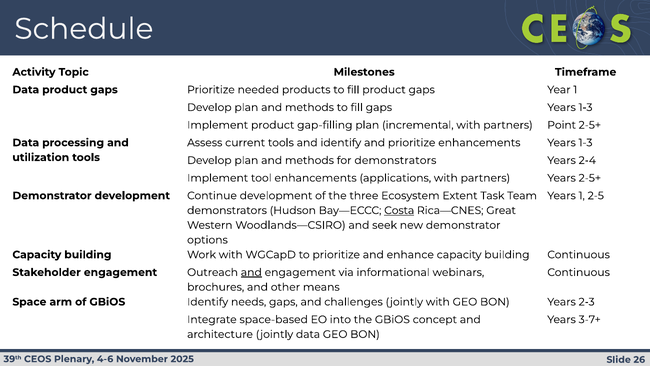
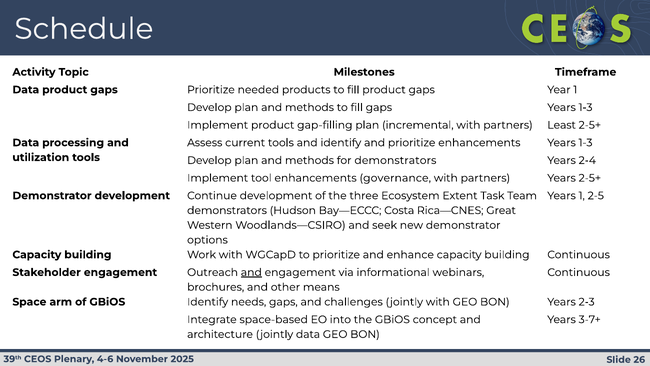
Point: Point -> Least (562, 125)
applications: applications -> governance (395, 178)
Costa underline: present -> none (399, 210)
